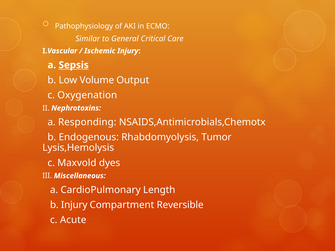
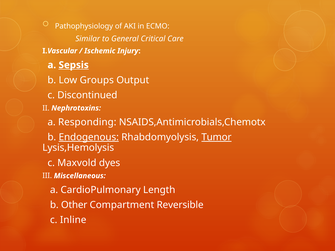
Volume: Volume -> Groups (97, 80)
Oxygenation: Oxygenation -> Discontinued (87, 95)
Endogenous underline: none -> present (89, 137)
Tumor underline: none -> present (216, 137)
b Injury: Injury -> Other (74, 205)
Acute: Acute -> Inline (73, 220)
